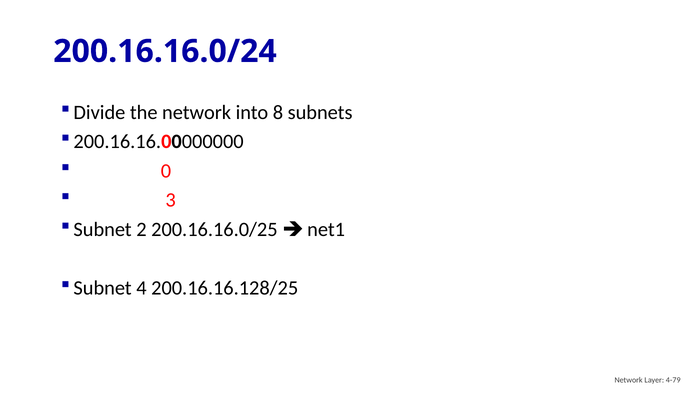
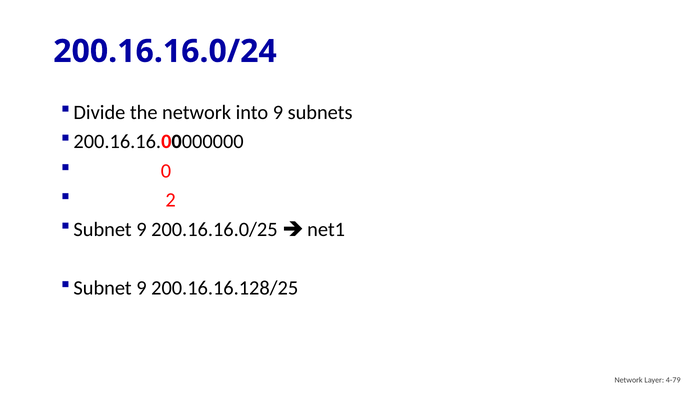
into 8: 8 -> 9 (278, 112)
3: 3 -> 2 (171, 200)
2: 2 -> 9 (141, 230)
4: 4 -> 9 (141, 288)
